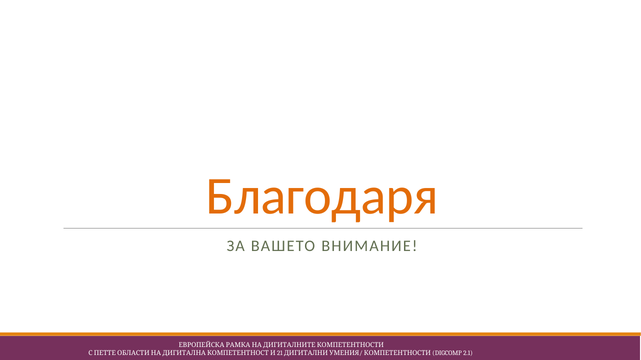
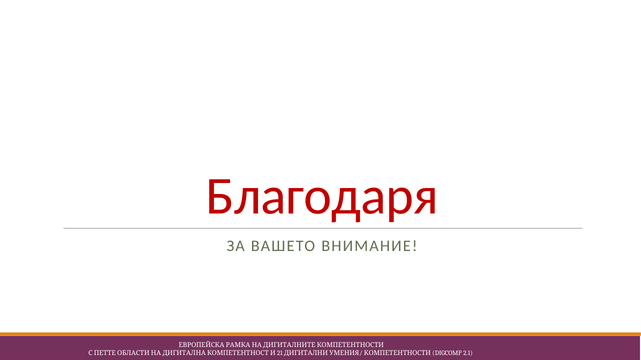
Благодаря colour: orange -> red (322, 196)
